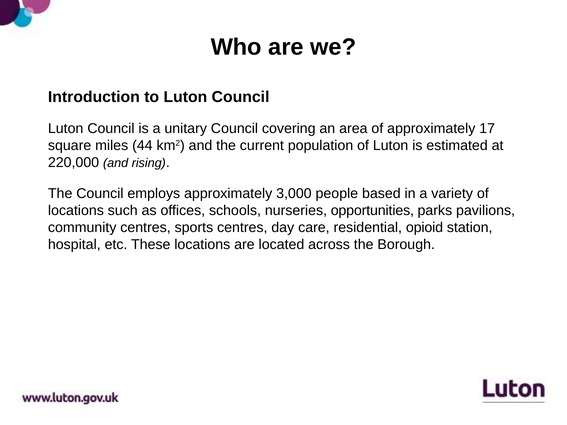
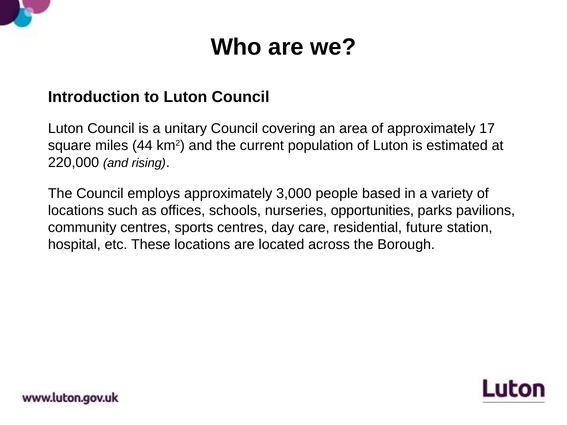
opioid: opioid -> future (424, 228)
